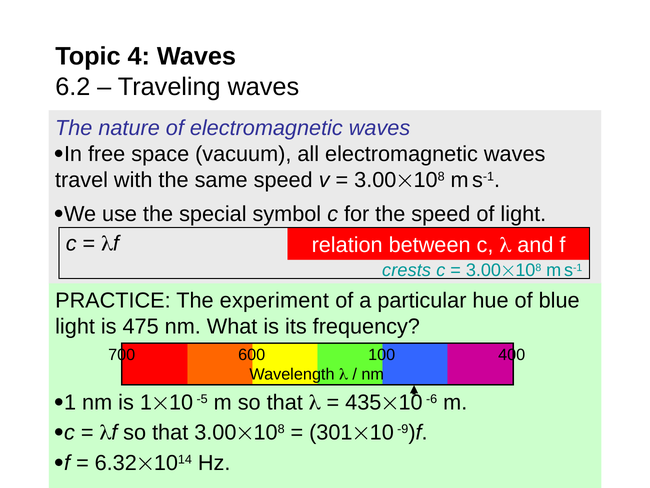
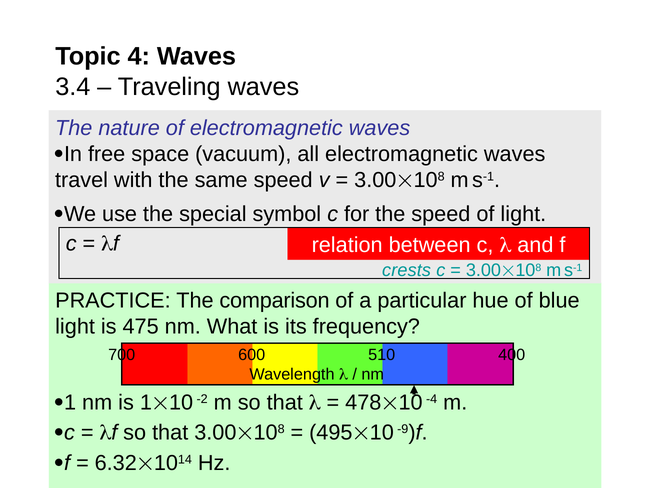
6.2: 6.2 -> 3.4 (73, 87)
experiment: experiment -> comparison (275, 300)
100: 100 -> 510 (382, 354)
-5: -5 -> -2 (202, 399)
435: 435 -> 478 (363, 402)
-6: -6 -> -4 (432, 399)
301: 301 -> 495 (331, 432)
